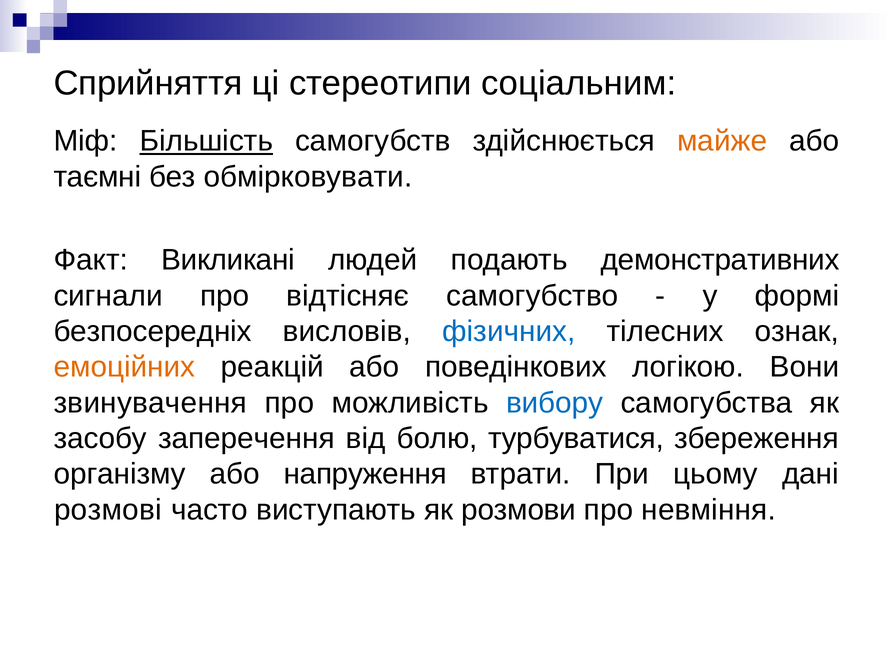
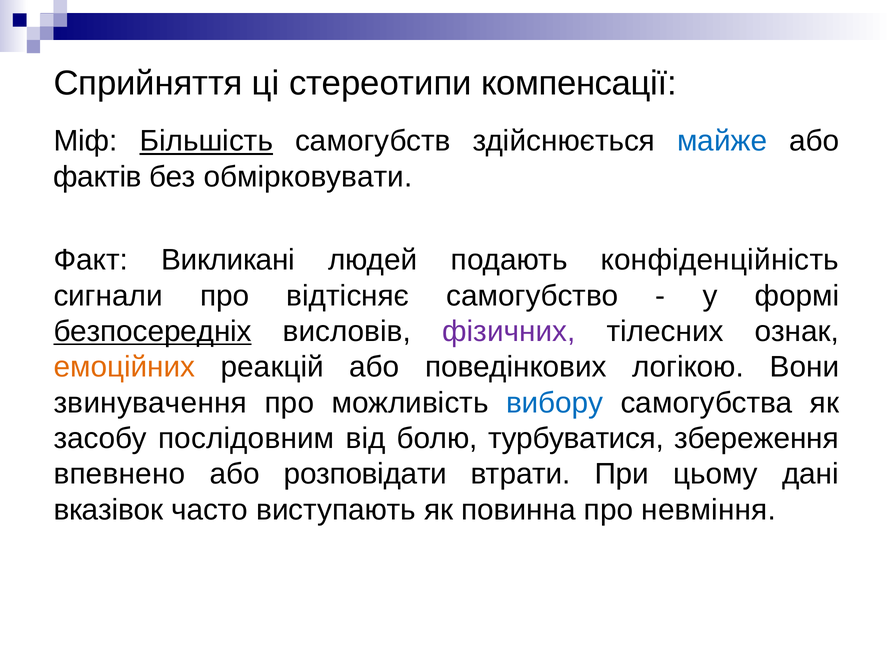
соціальним: соціальним -> компенсації (579, 83)
майже colour: orange -> blue (722, 141)
таємні: таємні -> фактів (97, 177)
демонстративних: демонстративних -> конфіденційність (720, 260)
безпосередніх underline: none -> present (153, 332)
фізичних colour: blue -> purple (509, 332)
заперечення: заперечення -> послідовним (246, 439)
організму: організму -> впевнено (119, 475)
напруження: напруження -> розповідати (365, 475)
розмові: розмові -> вказівок (108, 510)
розмови: розмови -> повинна (519, 510)
